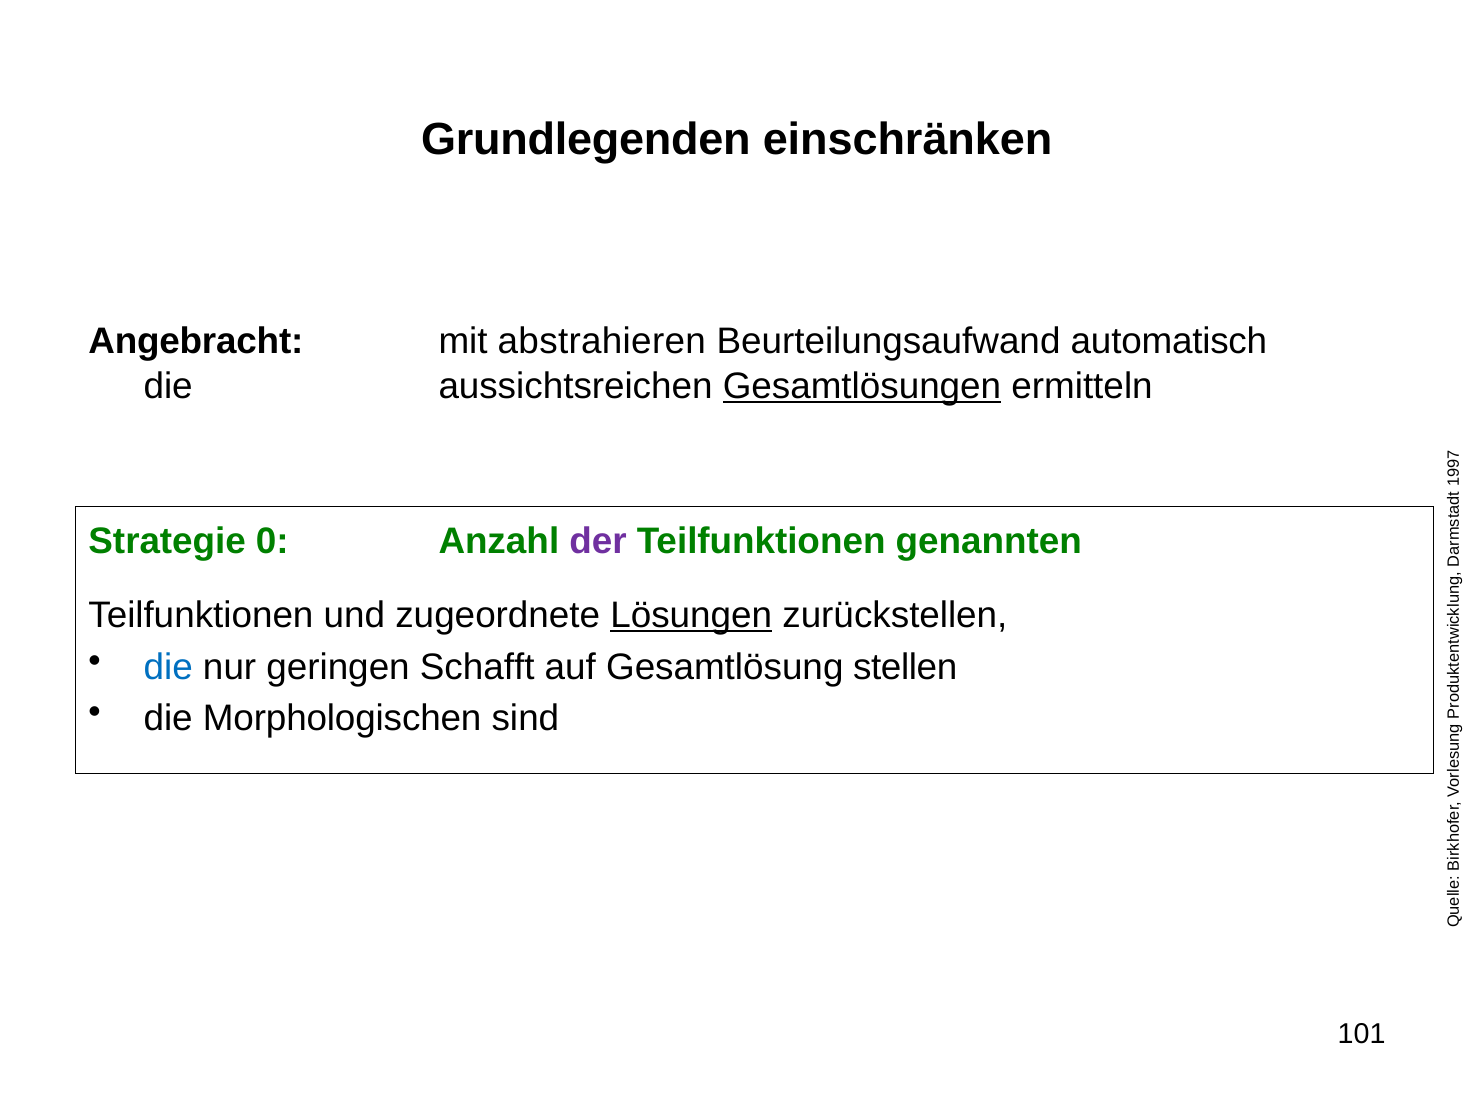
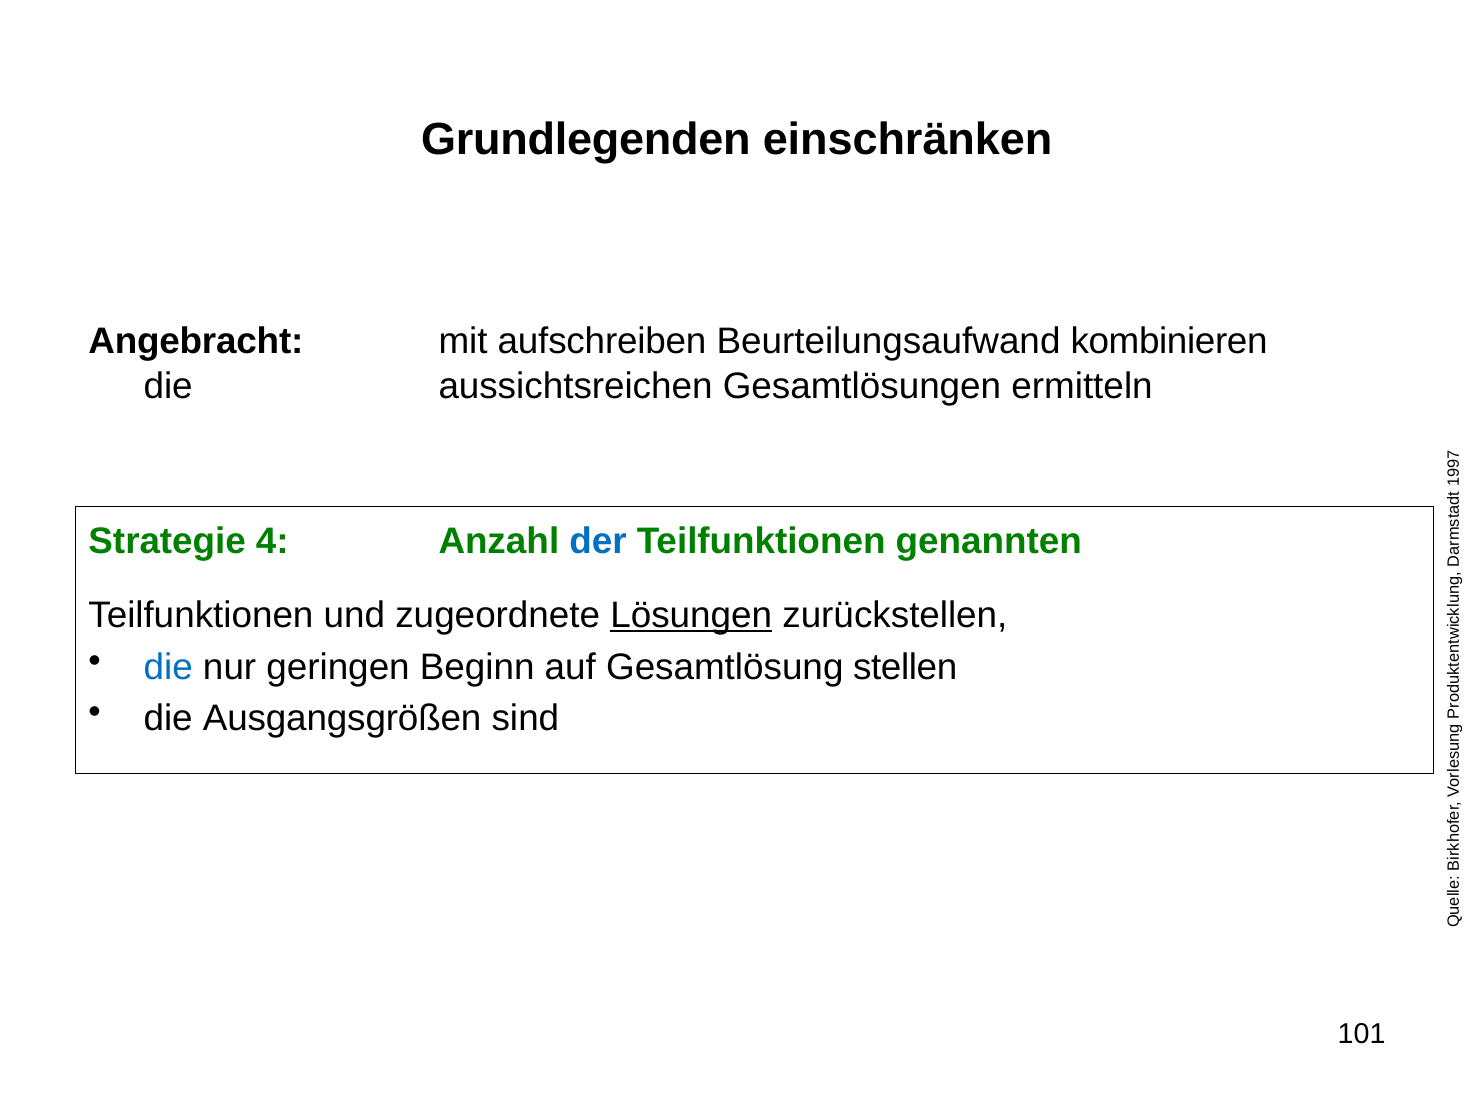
abstrahieren: abstrahieren -> aufschreiben (602, 342)
automatisch: automatisch -> kombinieren (1169, 342)
Gesamtlösungen underline: present -> none (862, 386)
0: 0 -> 4 (272, 541)
der colour: purple -> blue (598, 541)
Schafft: Schafft -> Beginn (477, 667)
Morphologischen: Morphologischen -> Ausgangsgrößen (342, 718)
